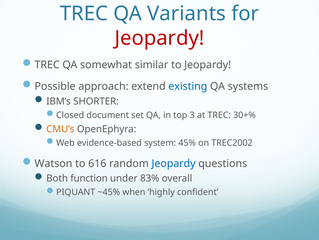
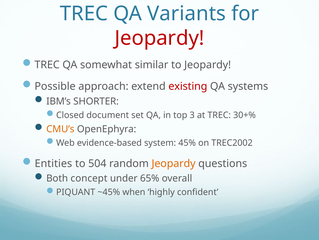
existing colour: blue -> red (188, 86)
Watson: Watson -> Entities (53, 163)
616: 616 -> 504 (97, 163)
Jeopardy colour: blue -> orange (174, 163)
function: function -> concept (89, 178)
83%: 83% -> 65% (150, 178)
